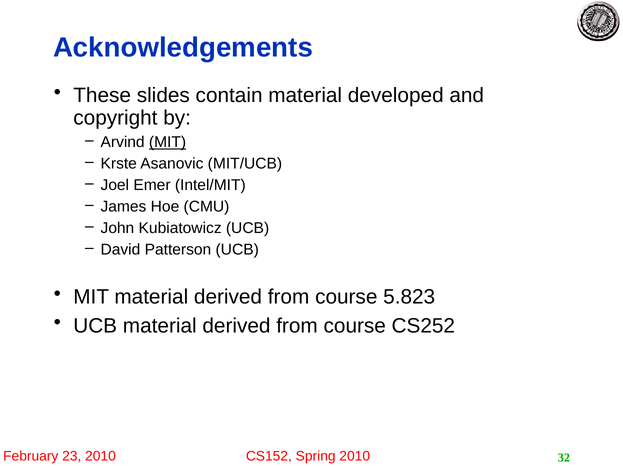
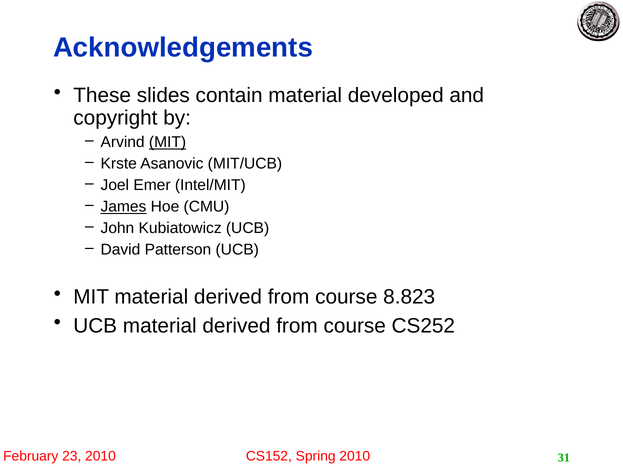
James underline: none -> present (123, 207)
5.823: 5.823 -> 8.823 (409, 297)
32: 32 -> 31 (564, 458)
